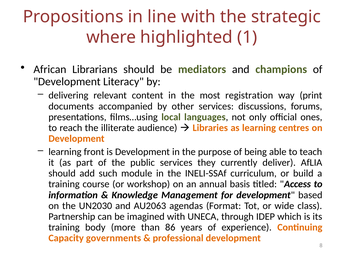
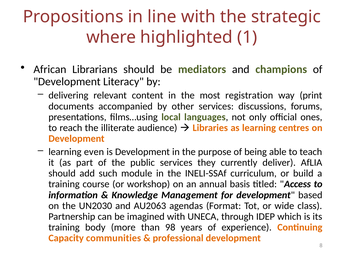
front: front -> even (94, 152)
86: 86 -> 98 (170, 228)
governments: governments -> communities (114, 238)
